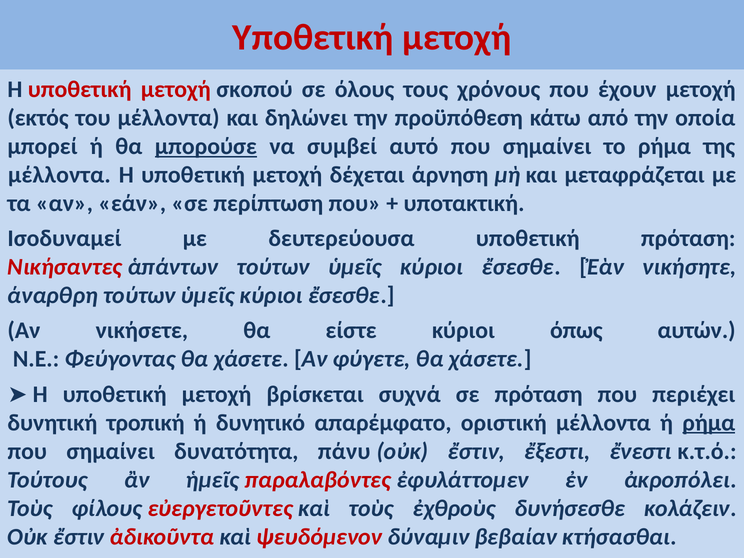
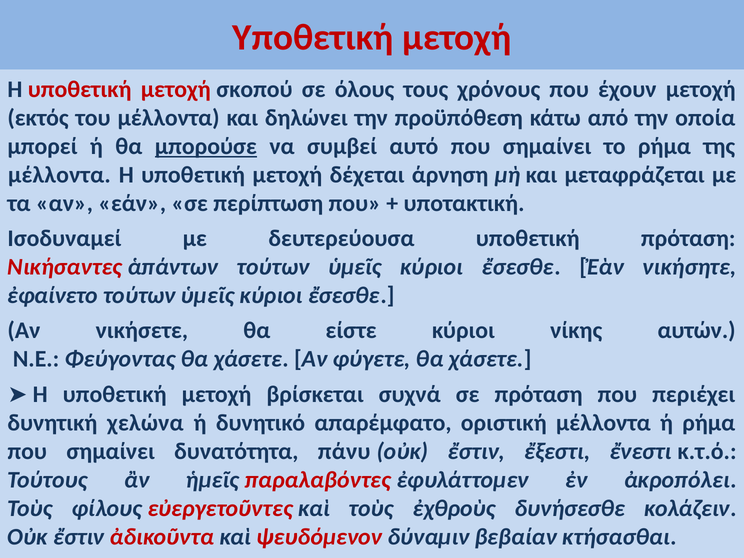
άναρθρη: άναρθρη -> ἐφαίνετο (53, 296)
όπως: όπως -> νίκης (576, 331)
τροπική: τροπική -> χελώνα (145, 423)
ρήμα underline: present -> none (709, 423)
